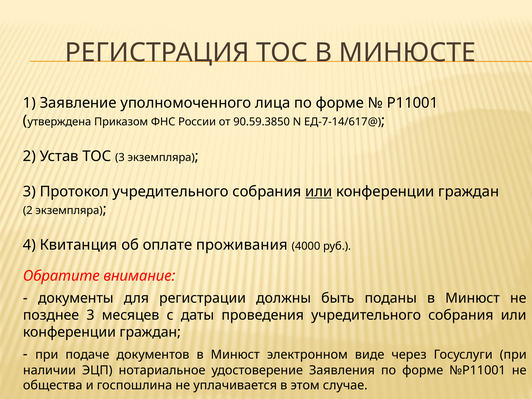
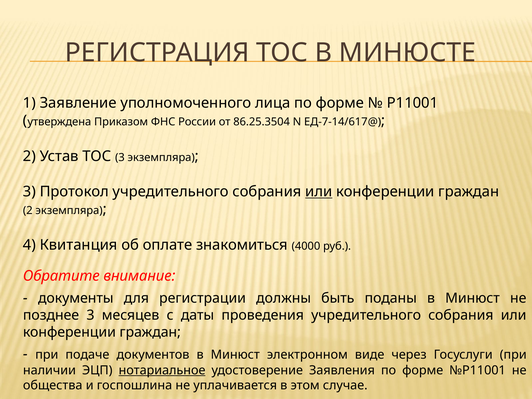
90.59.3850: 90.59.3850 -> 86.25.3504 (262, 122)
проживания: проживания -> знакомиться (242, 245)
нотариальное underline: none -> present (162, 370)
